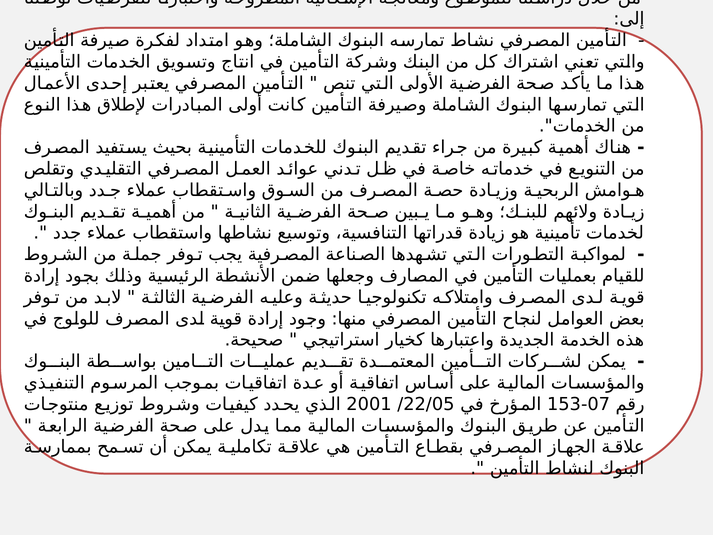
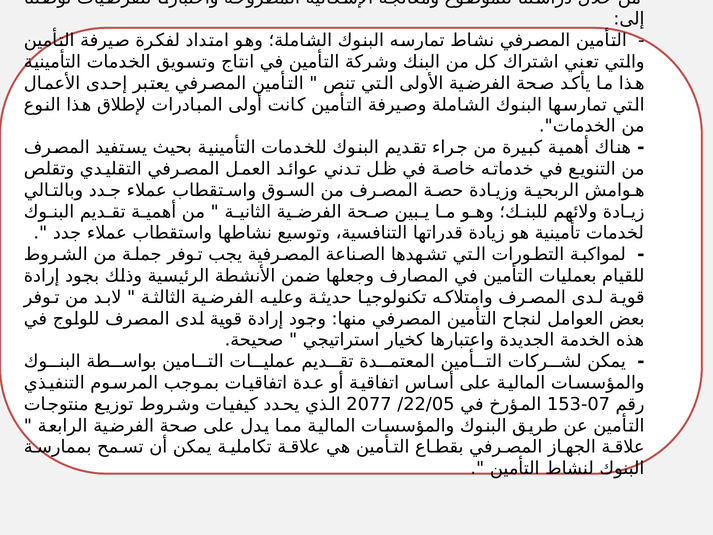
2001: 2001 -> 2077 (369, 404)
